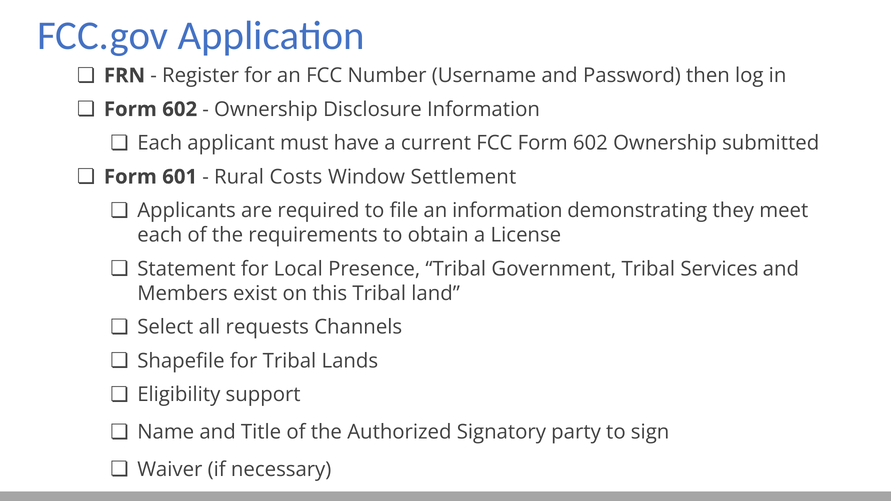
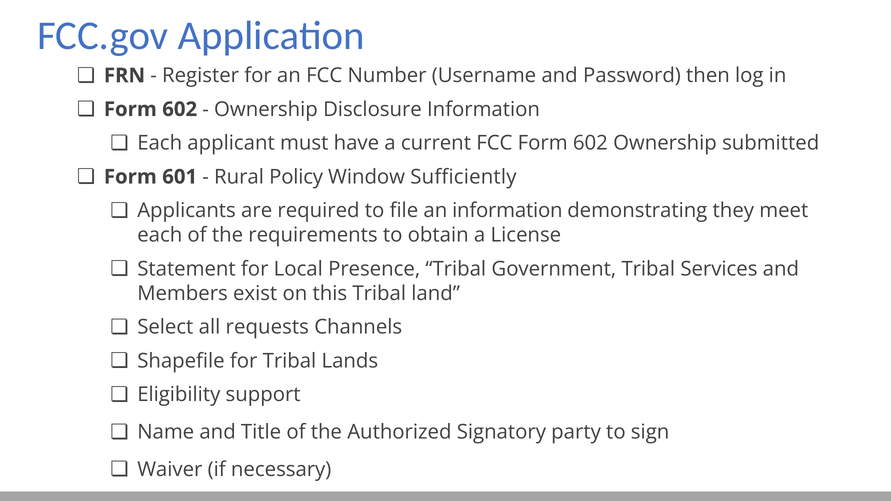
Costs: Costs -> Policy (296, 177)
Settlement: Settlement -> Sufficiently (463, 177)
